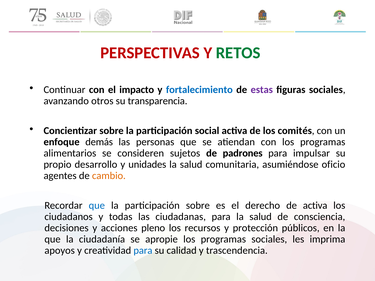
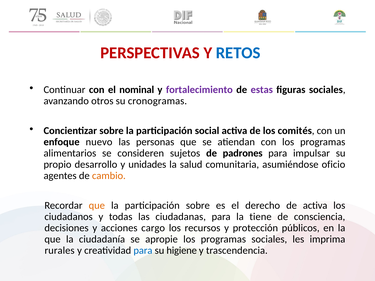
RETOS colour: green -> blue (238, 53)
impacto: impacto -> nominal (137, 90)
fortalecimiento colour: blue -> purple (199, 90)
transparencia: transparencia -> cronogramas (157, 101)
demás: demás -> nuevo (99, 142)
que colour: blue -> orange (97, 206)
para la salud: salud -> tiene (261, 217)
pleno: pleno -> cargo (153, 228)
apoyos: apoyos -> rurales (60, 251)
calidad: calidad -> higiene (182, 251)
